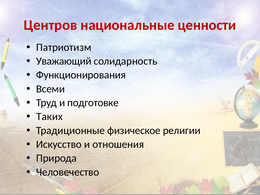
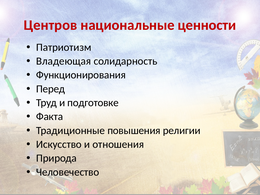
Уважающий: Уважающий -> Владеющая (64, 61)
Всеми: Всеми -> Перед (51, 89)
Таких: Таких -> Факта (50, 117)
физическое: физическое -> повышения (134, 130)
